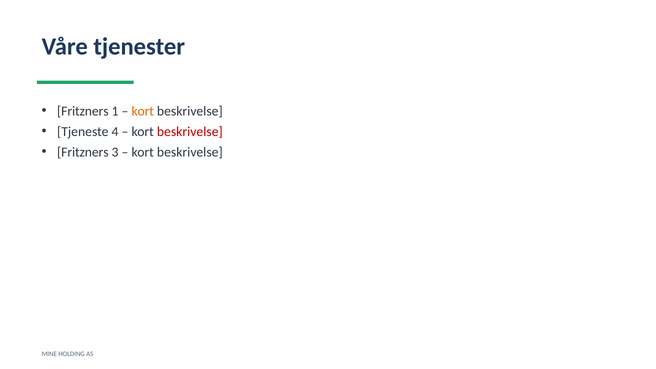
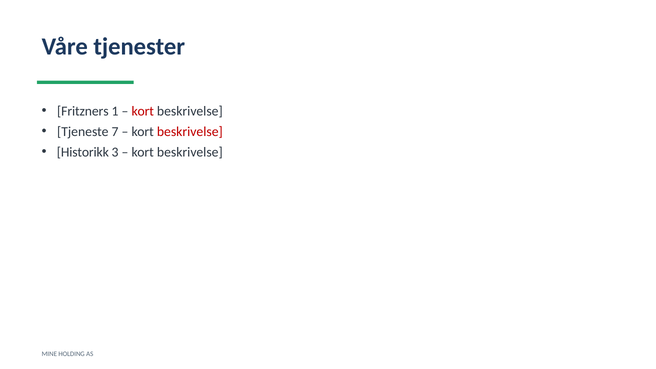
kort colour: orange -> red (143, 111)
4: 4 -> 7 (115, 132)
Fritzners: Fritzners -> Historikk (83, 152)
